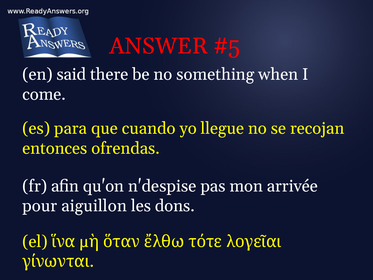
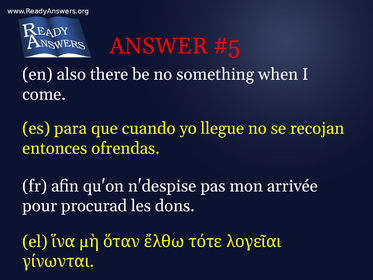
said: said -> also (71, 74)
aiguillon: aiguillon -> procurad (94, 206)
